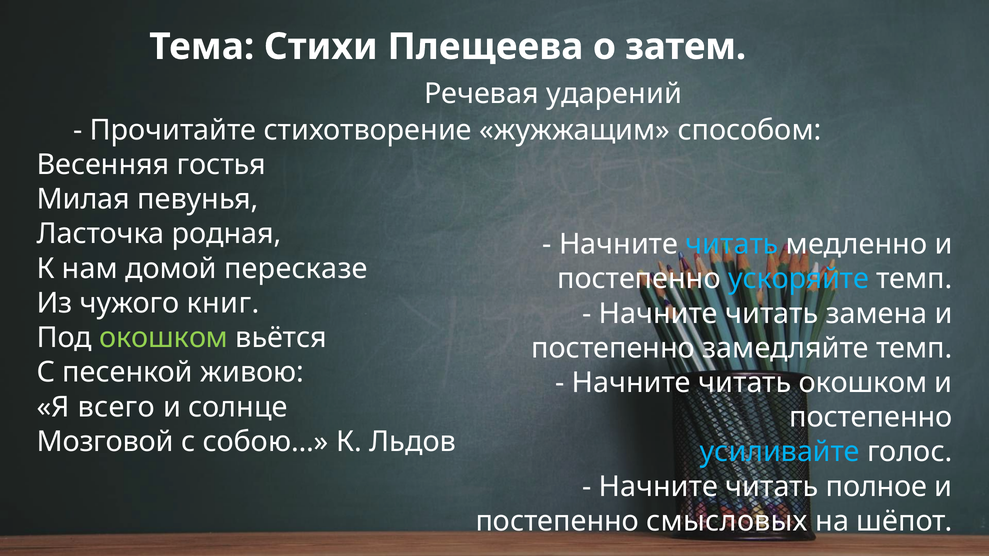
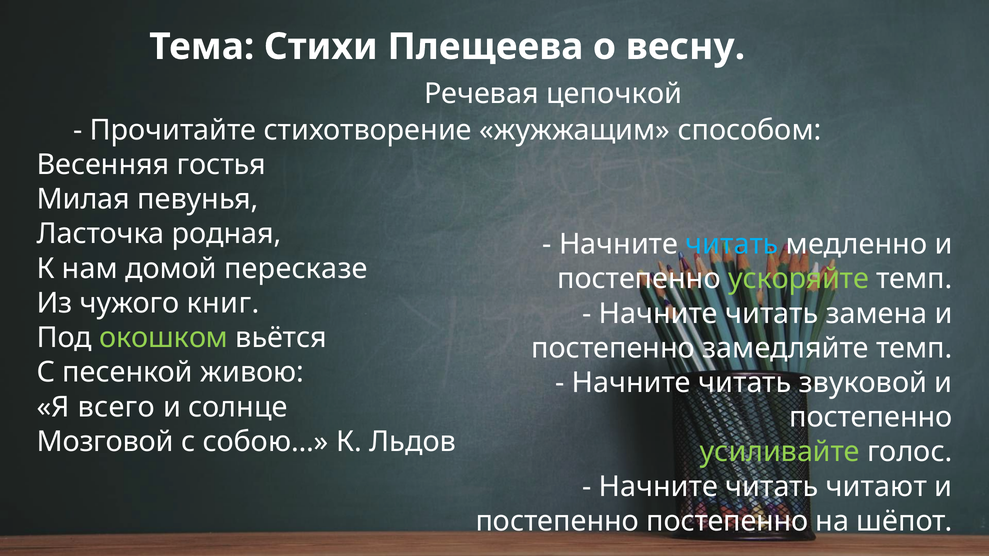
затем: затем -> весну (685, 47)
ударений: ударений -> цепочкой (614, 94)
ускоряйте colour: light blue -> light green (799, 279)
читать окошком: окошком -> звуковой (863, 383)
усиливайте colour: light blue -> light green (780, 452)
полное: полное -> читают (876, 487)
постепенно смысловых: смысловых -> постепенно (727, 521)
